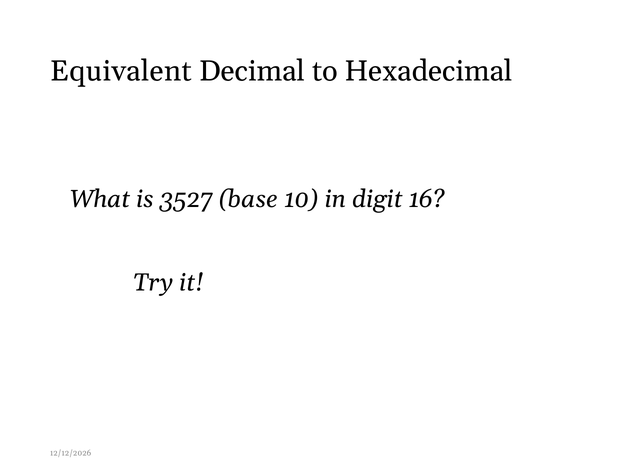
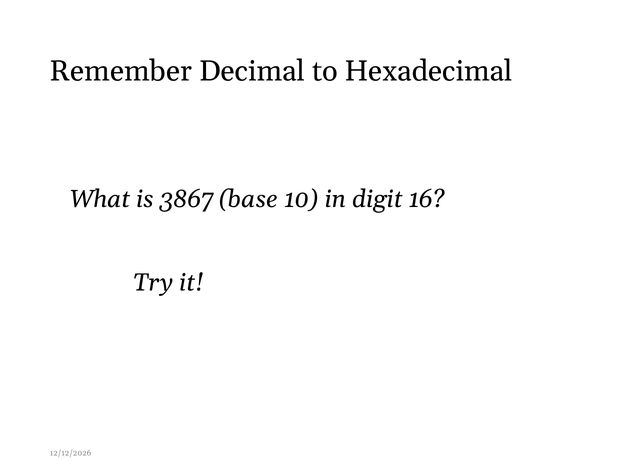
Equivalent: Equivalent -> Remember (121, 71)
3527: 3527 -> 3867 (186, 199)
